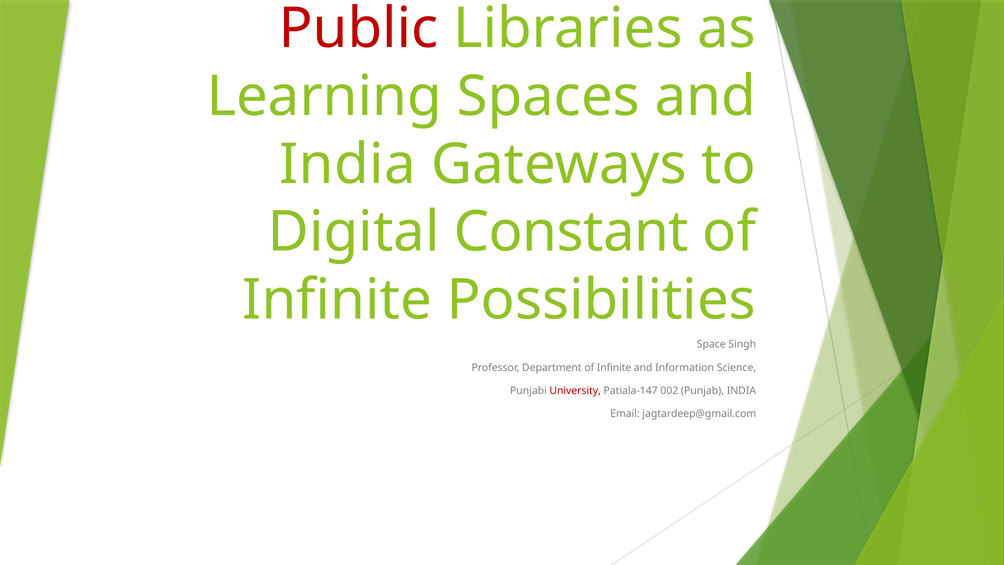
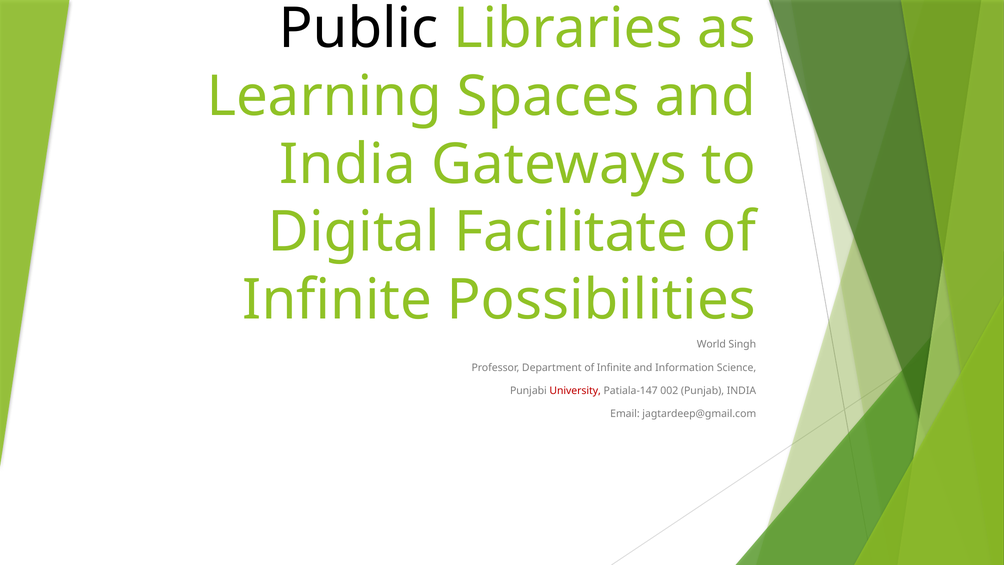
Public colour: red -> black (359, 29)
Constant: Constant -> Facilitate (571, 232)
Space: Space -> World (711, 344)
